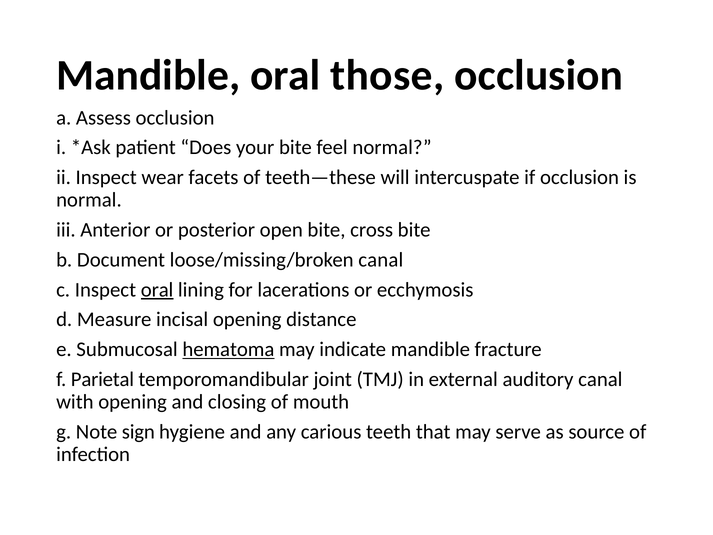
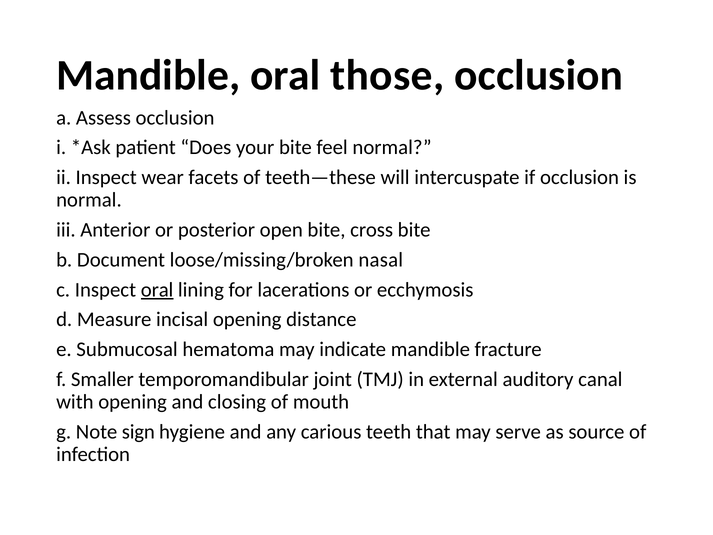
loose/missing/broken canal: canal -> nasal (381, 260)
hematoma underline: present -> none (228, 349)
Parietal: Parietal -> Smaller (102, 379)
